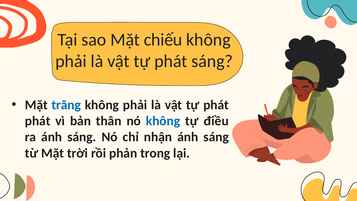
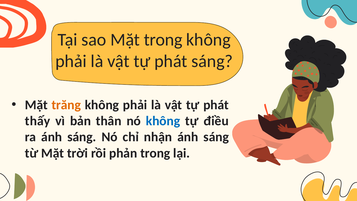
Mặt chiếu: chiếu -> trong (163, 40)
trăng colour: blue -> orange (66, 105)
phát: phát -> thấy (38, 121)
